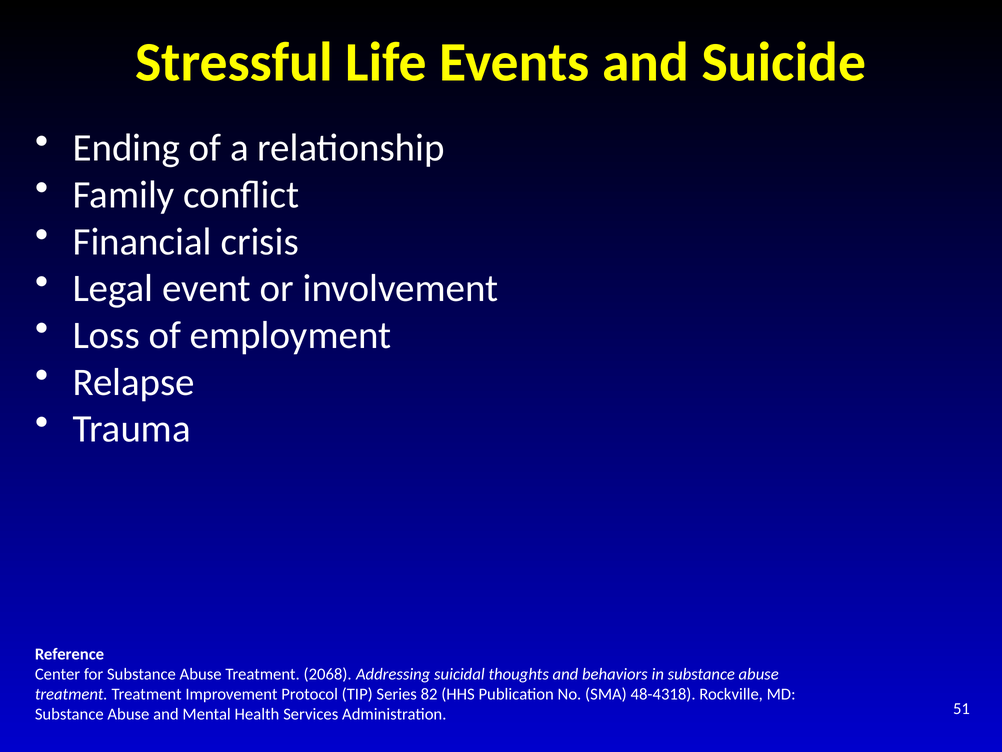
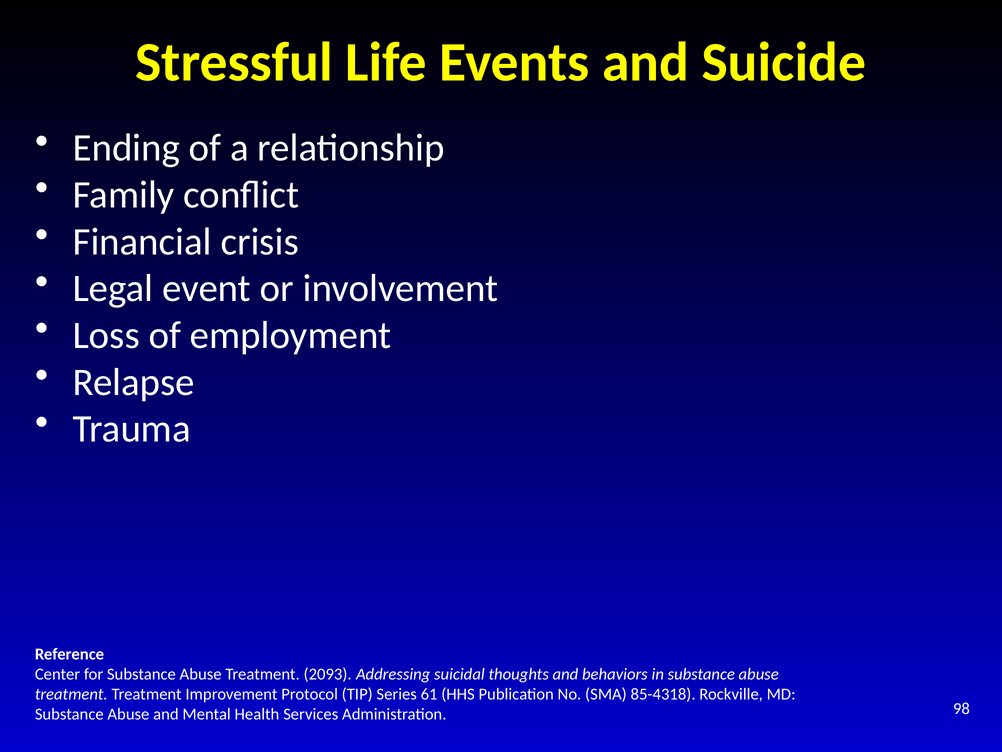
2068: 2068 -> 2093 (328, 674)
82: 82 -> 61 (429, 694)
48-4318: 48-4318 -> 85-4318 (663, 694)
51: 51 -> 98 (961, 709)
